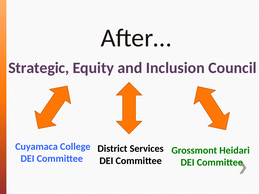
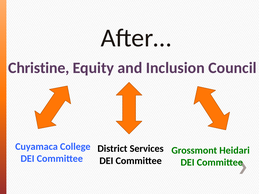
Strategic: Strategic -> Christine (39, 68)
